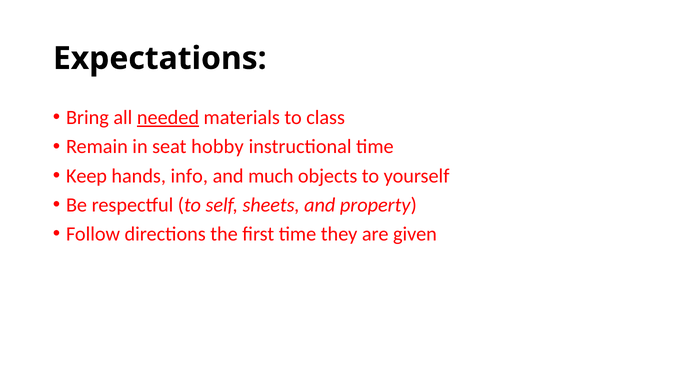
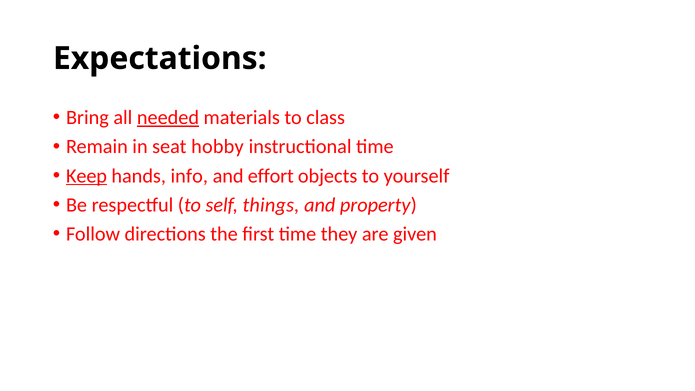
Keep underline: none -> present (87, 176)
much: much -> effort (271, 176)
sheets: sheets -> things (271, 205)
